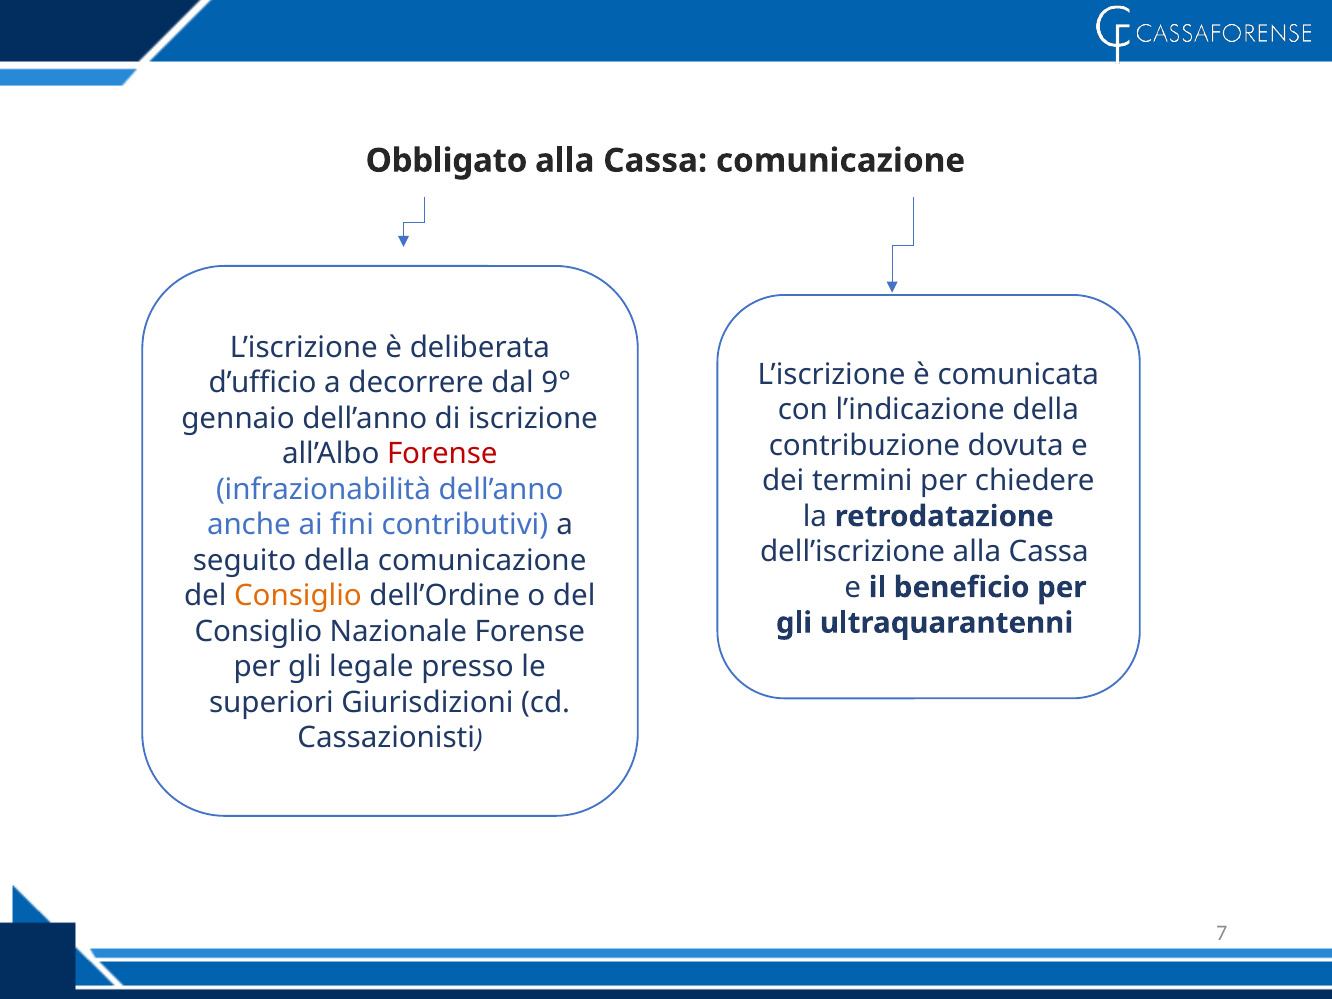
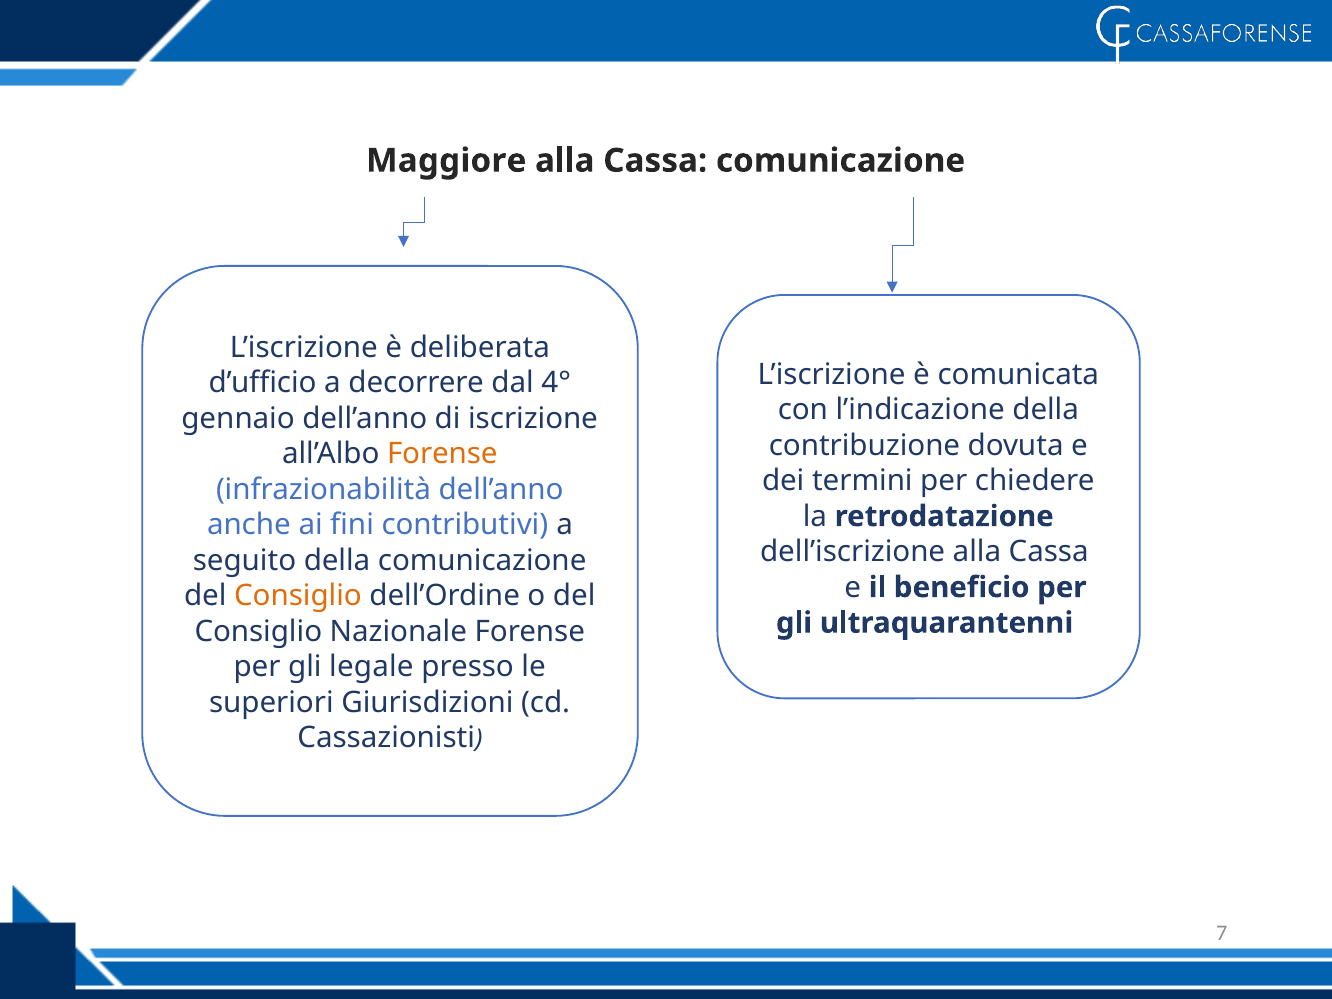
Obbligato: Obbligato -> Maggiore (446, 161)
9°: 9° -> 4° (556, 383)
Forense colour: red -> orange (442, 454)
